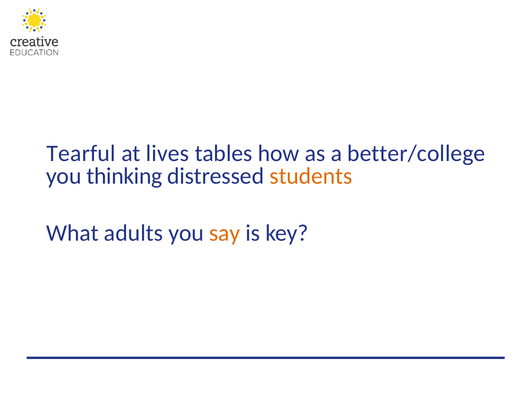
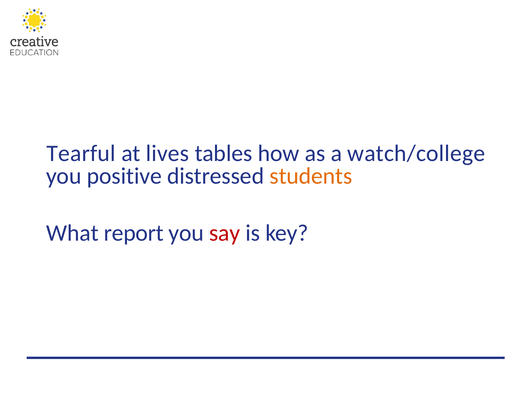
better/college: better/college -> watch/college (416, 154)
thinking: thinking -> positive (124, 176)
adults: adults -> report (134, 233)
say colour: orange -> red (225, 233)
